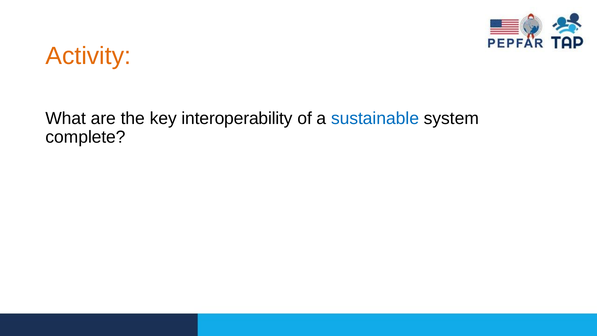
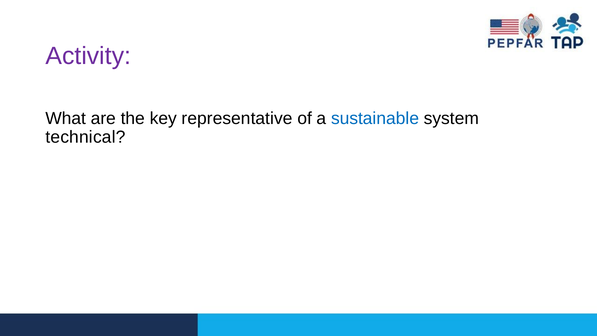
Activity colour: orange -> purple (88, 56)
interoperability: interoperability -> representative (237, 118)
complete: complete -> technical (85, 137)
